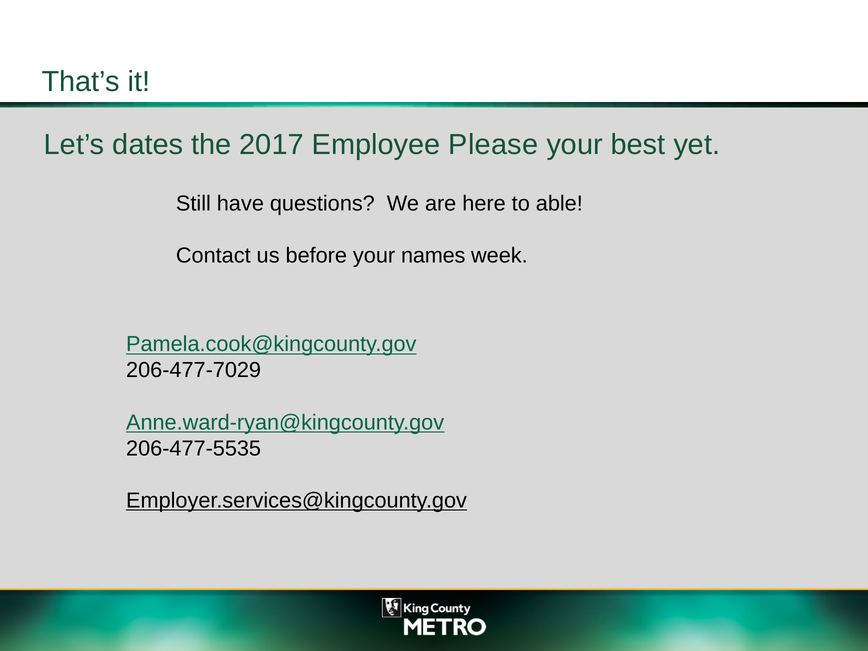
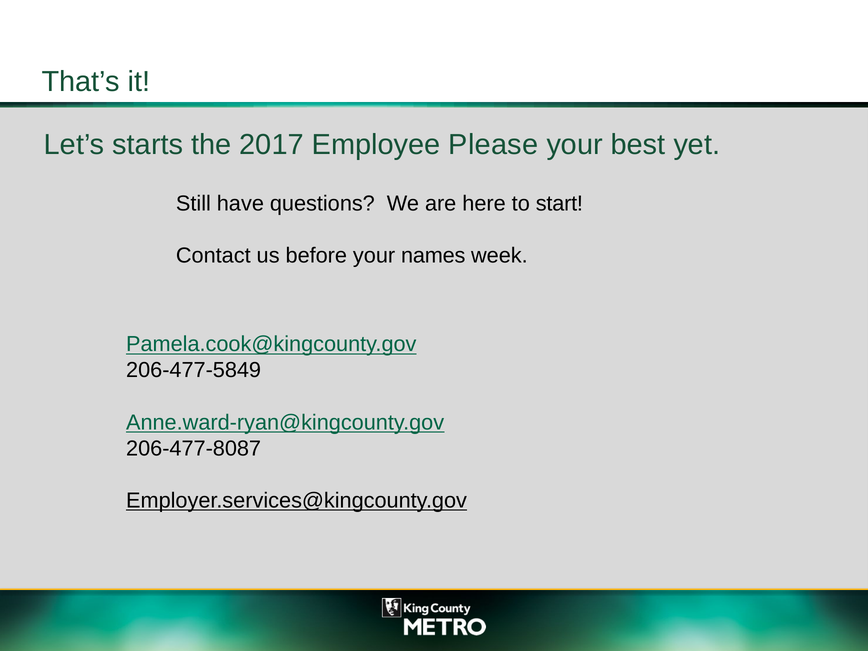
dates: dates -> starts (148, 145)
able: able -> start (559, 203)
206-477-7029: 206-477-7029 -> 206-477-5849 (194, 370)
206-477-5535: 206-477-5535 -> 206-477-8087 (194, 448)
